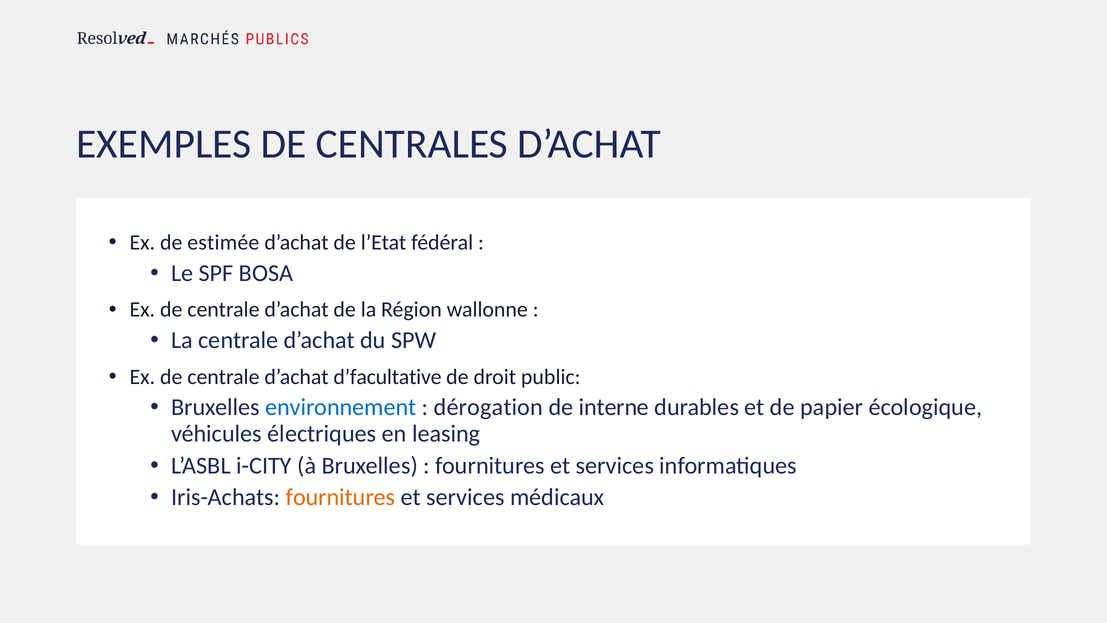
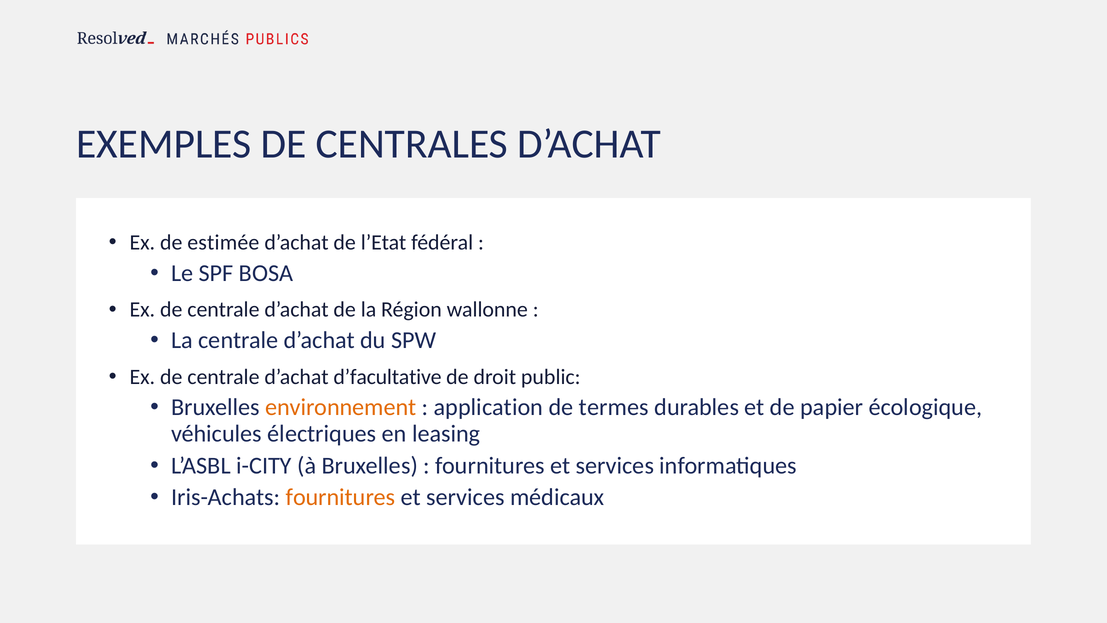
environnement colour: blue -> orange (341, 407)
dérogation: dérogation -> application (488, 407)
interne: interne -> termes (614, 407)
